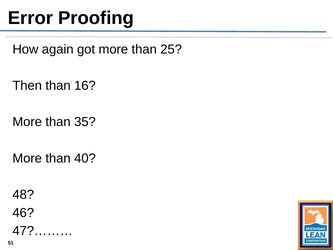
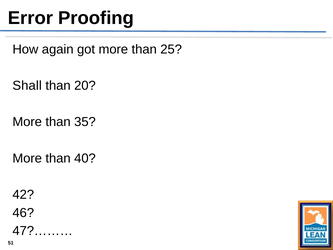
Then: Then -> Shall (27, 86)
16: 16 -> 20 (85, 86)
48: 48 -> 42 (23, 194)
